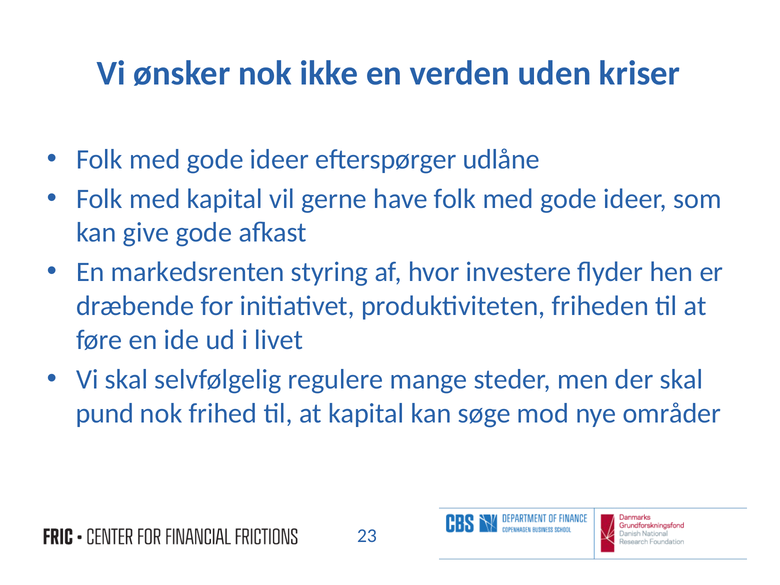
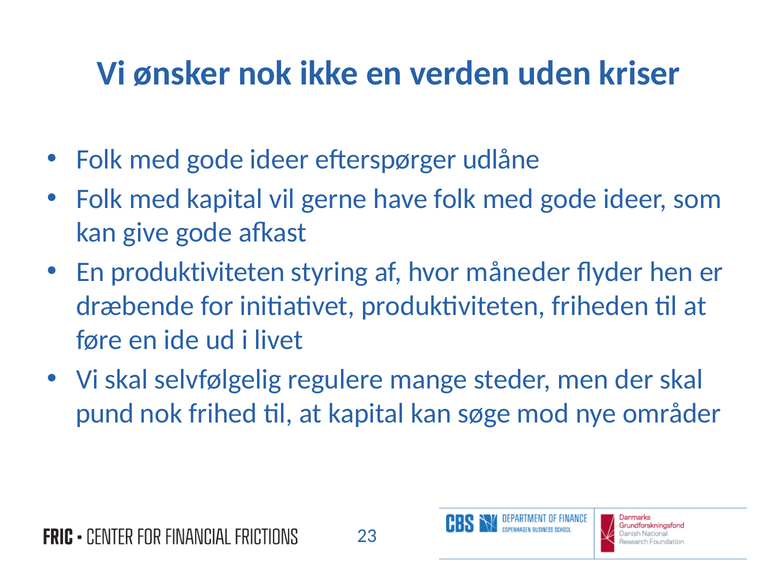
En markedsrenten: markedsrenten -> produktiviteten (198, 272)
investere: investere -> måneder (518, 272)
